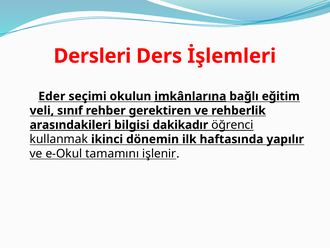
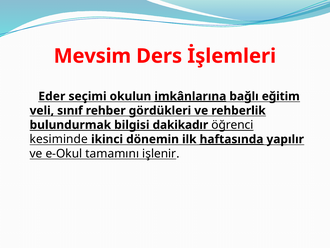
Dersleri: Dersleri -> Mevsim (92, 56)
gerektiren: gerektiren -> gördükleri (160, 110)
arasındakileri: arasındakileri -> bulundurmak (70, 125)
kullanmak: kullanmak -> kesiminde (59, 139)
haftasında underline: none -> present (232, 139)
